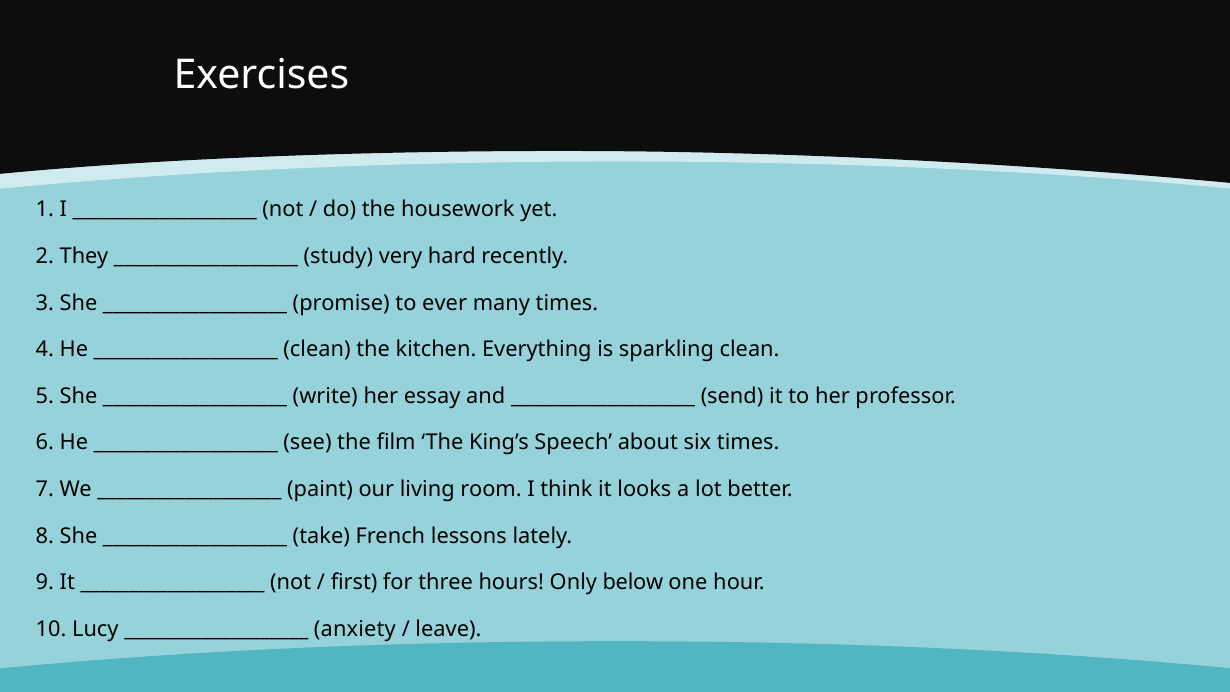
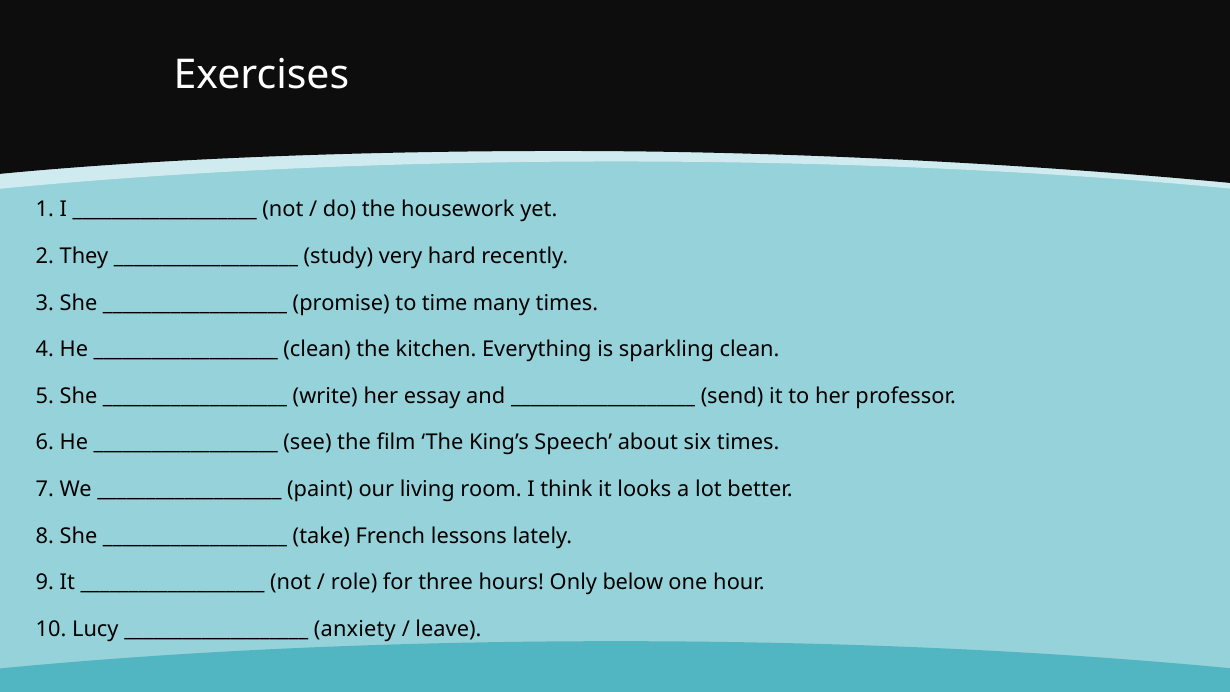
ever: ever -> time (445, 303)
first: first -> role (354, 583)
